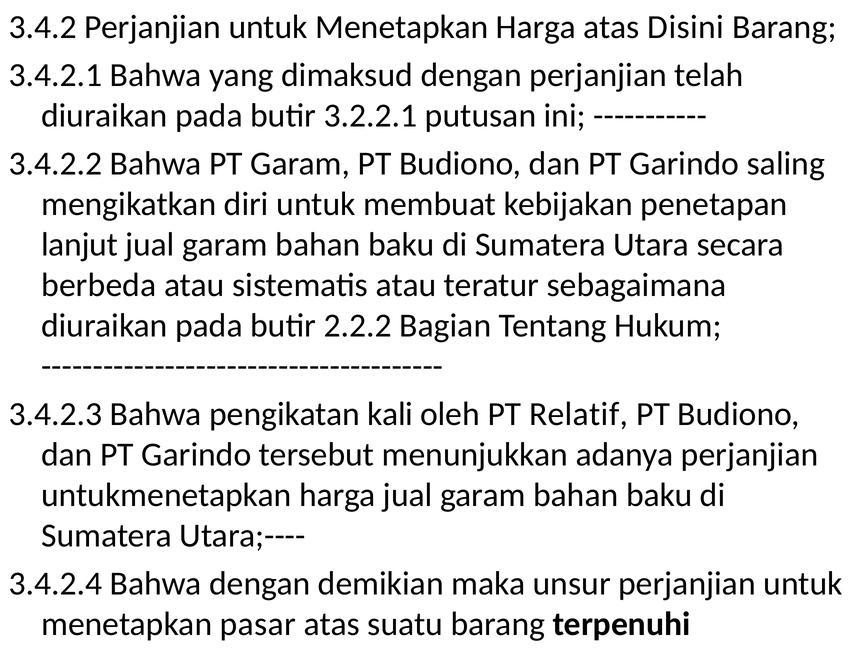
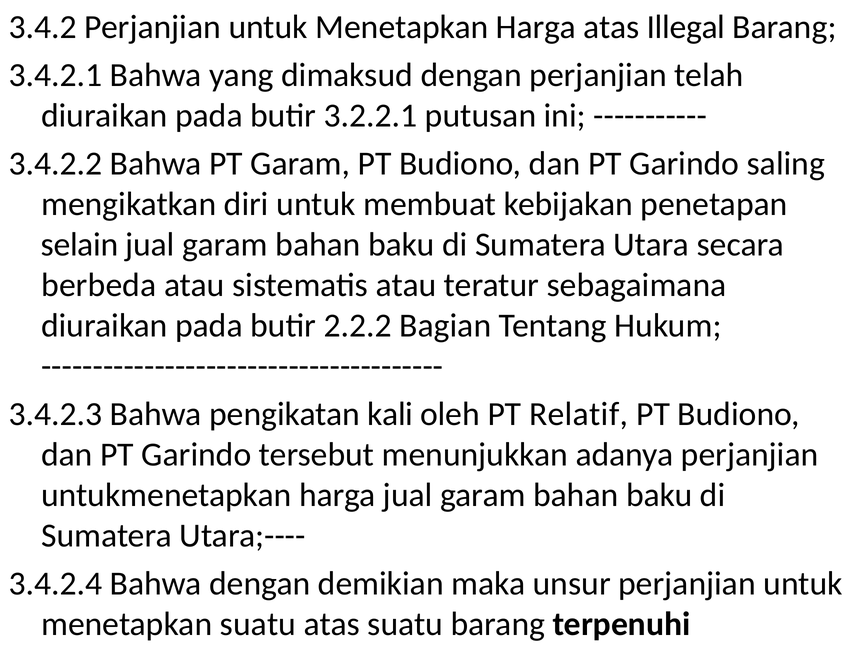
Disini: Disini -> Illegal (686, 27)
lanjut: lanjut -> selain (80, 245)
menetapkan pasar: pasar -> suatu (258, 625)
